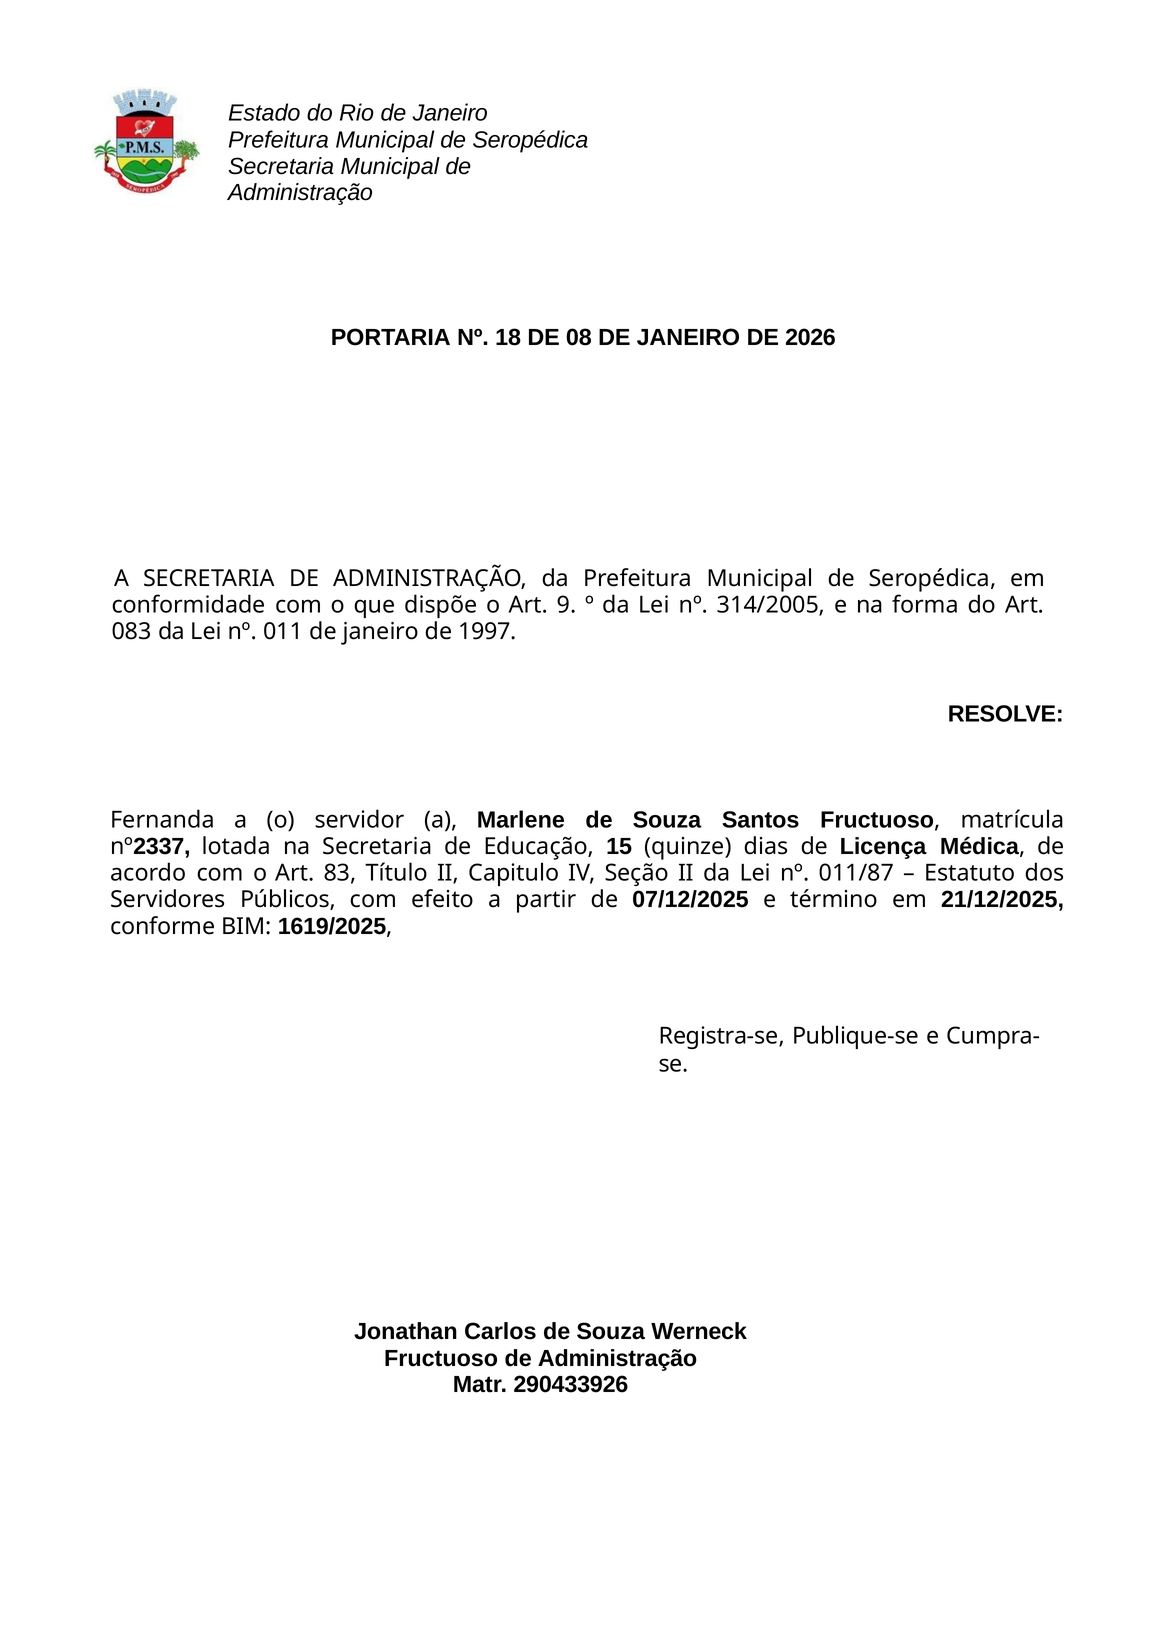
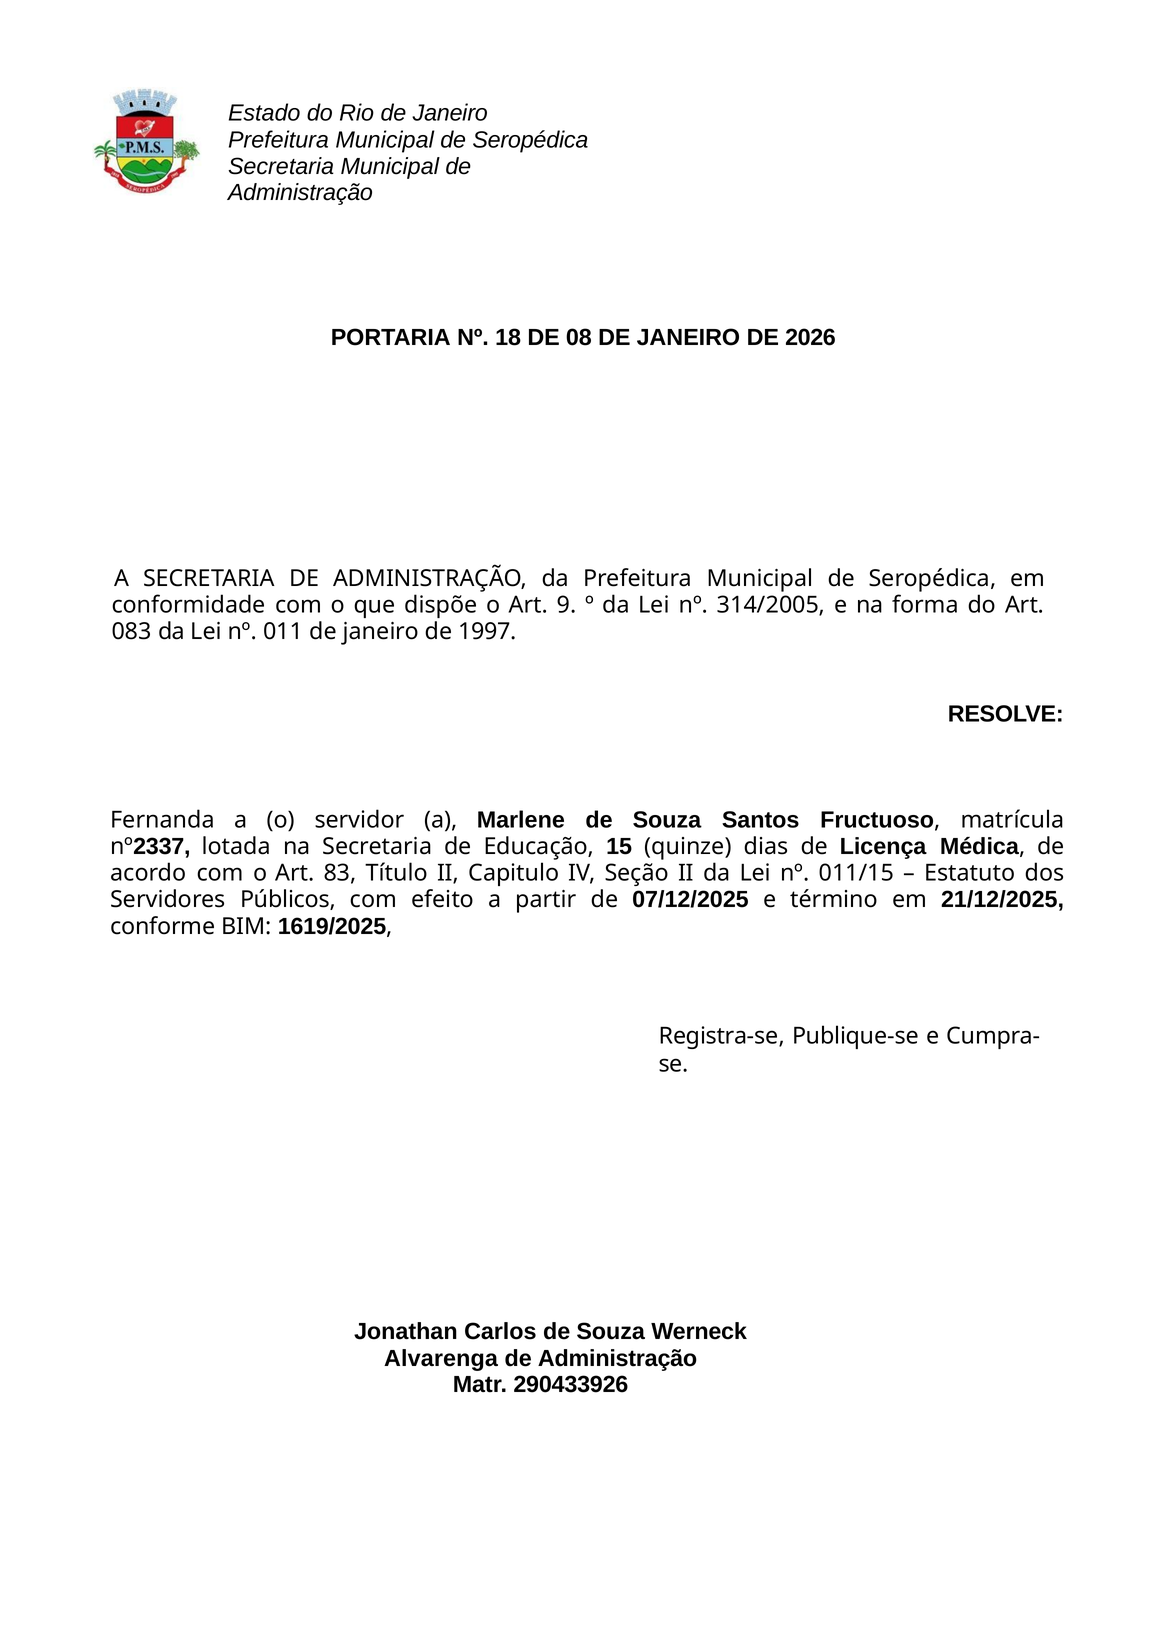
011/87: 011/87 -> 011/15 (856, 874)
Fructuoso: Fructuoso -> Alvarenga (441, 1359)
